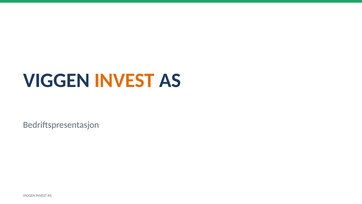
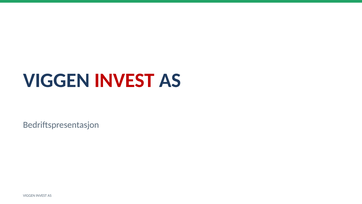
INVEST colour: orange -> red (124, 80)
